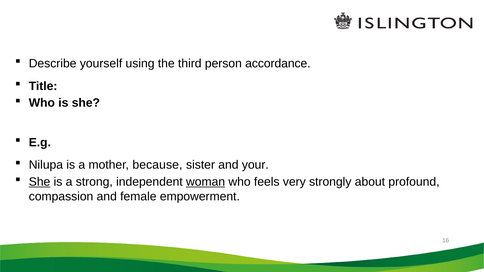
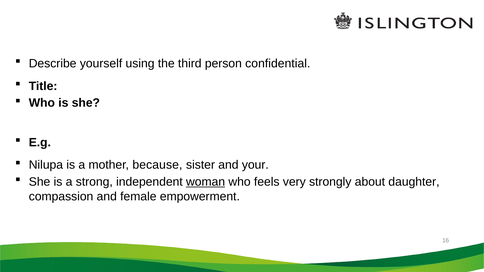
accordance: accordance -> confidential (278, 64)
She underline: present -> none (40, 182)
profound: profound -> daughter (414, 182)
